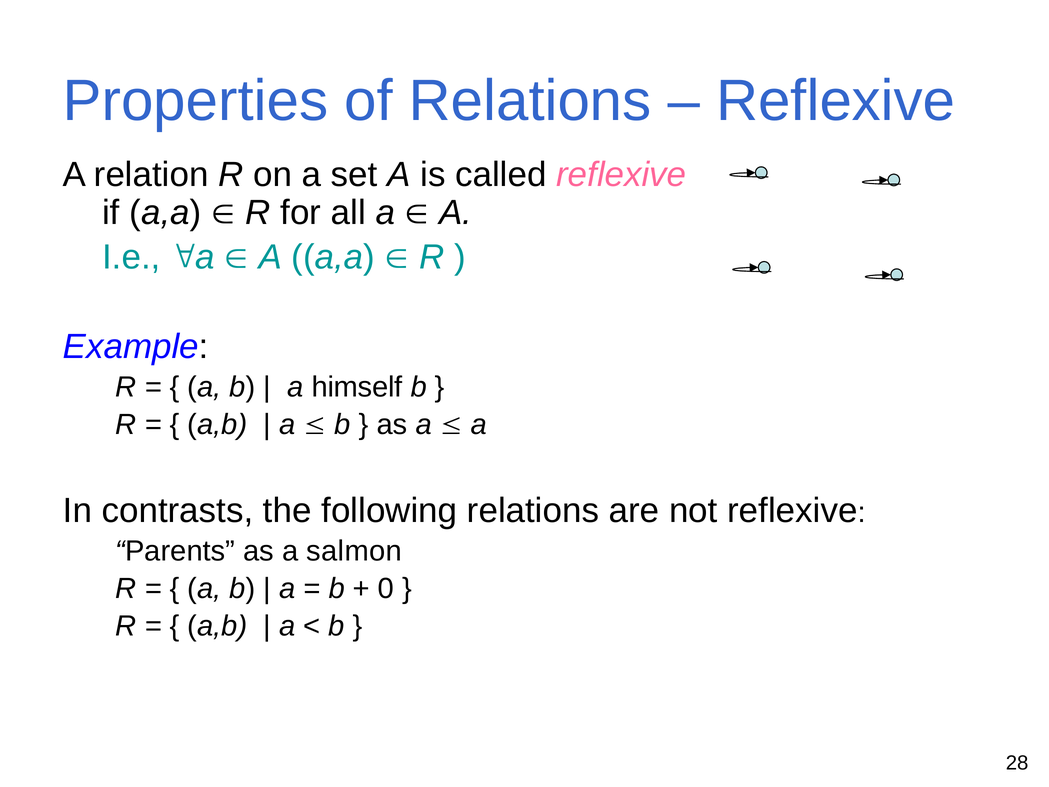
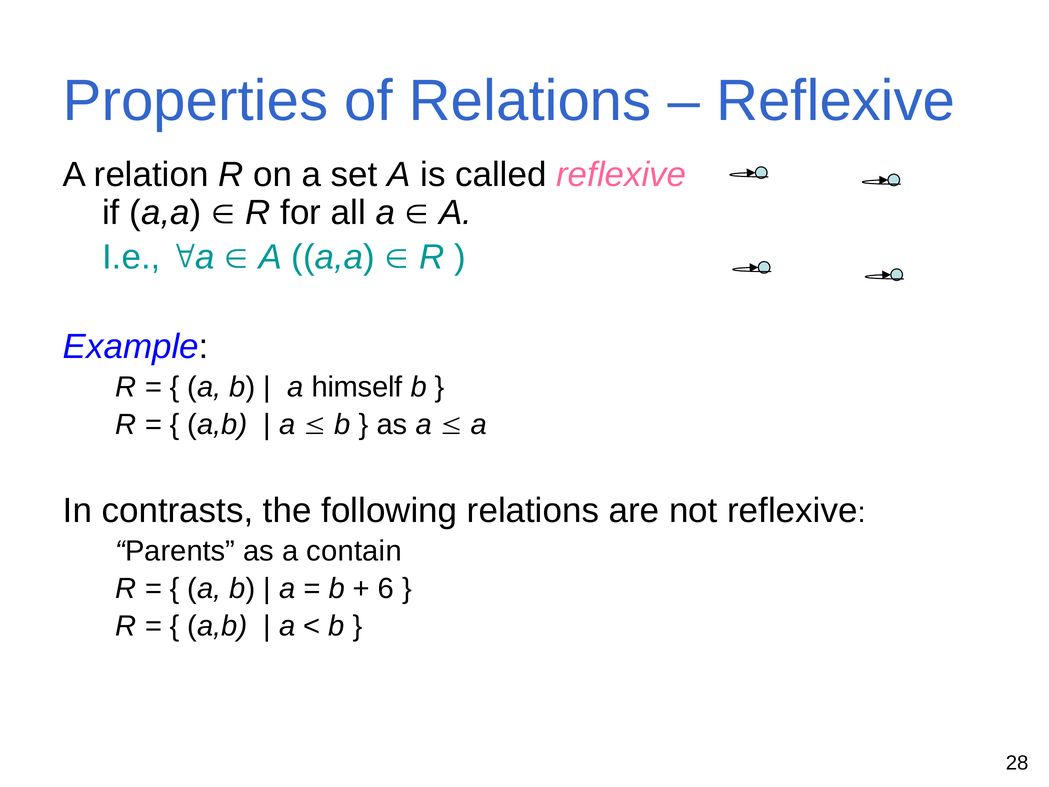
salmon: salmon -> contain (354, 551)
0: 0 -> 6 (386, 588)
